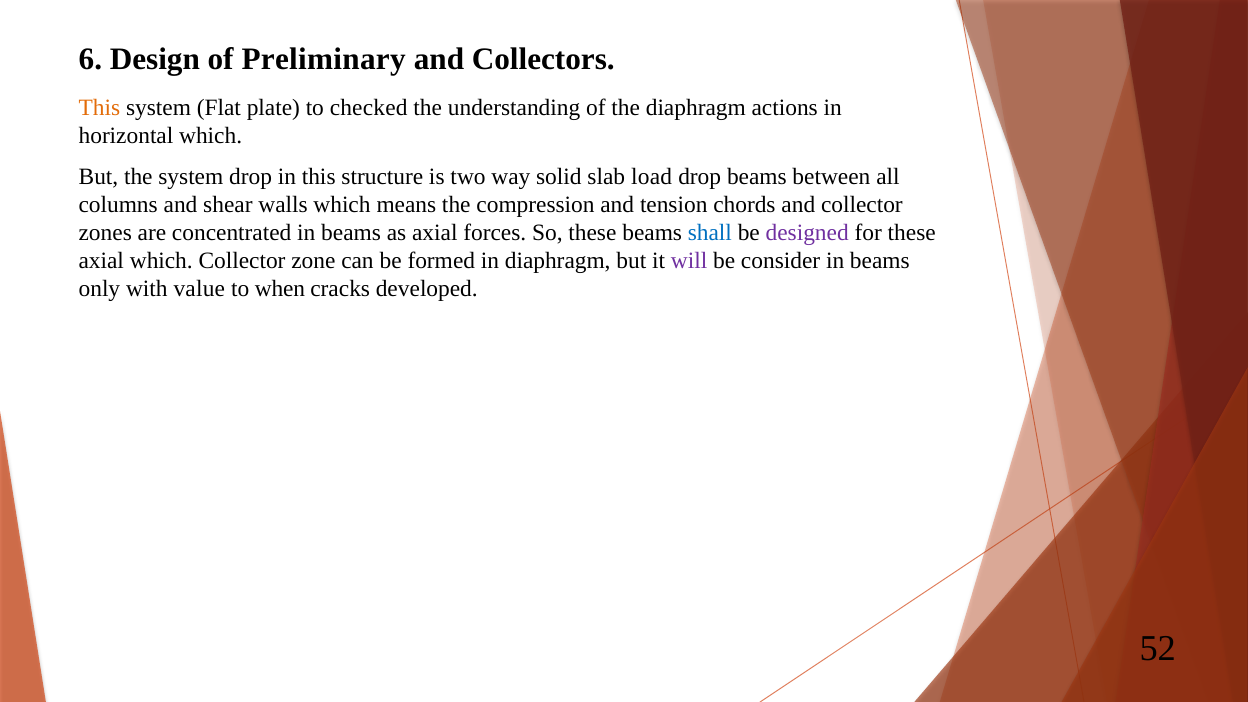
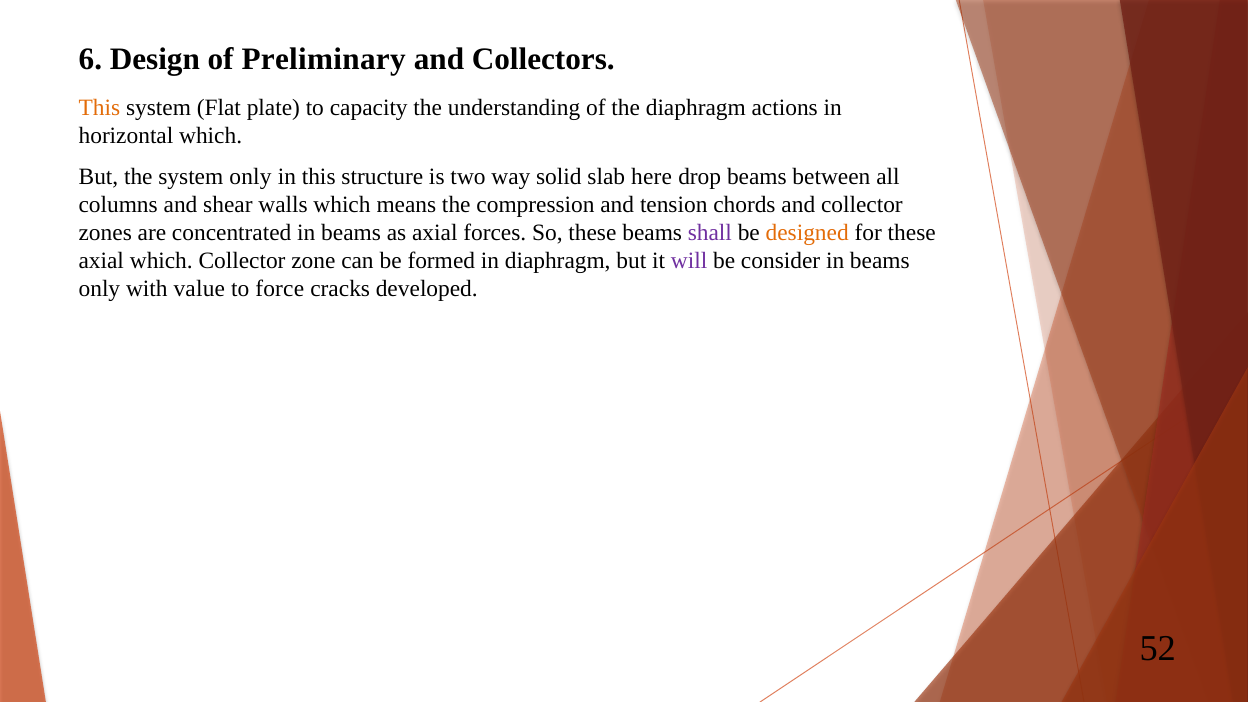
checked: checked -> capacity (369, 107)
system drop: drop -> only (250, 177)
load: load -> here (652, 177)
shall colour: blue -> purple (710, 233)
designed colour: purple -> orange (807, 233)
when: when -> force (280, 289)
